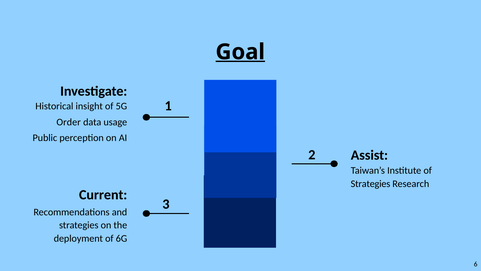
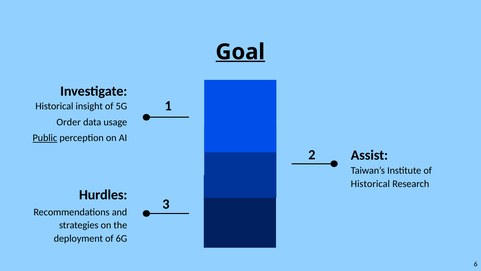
Public underline: none -> present (45, 138)
Strategies: Strategies -> Historical (370, 183)
Current: Current -> Hurdles (103, 195)
